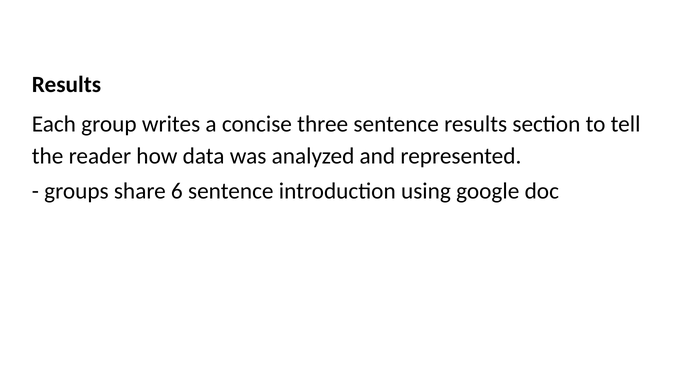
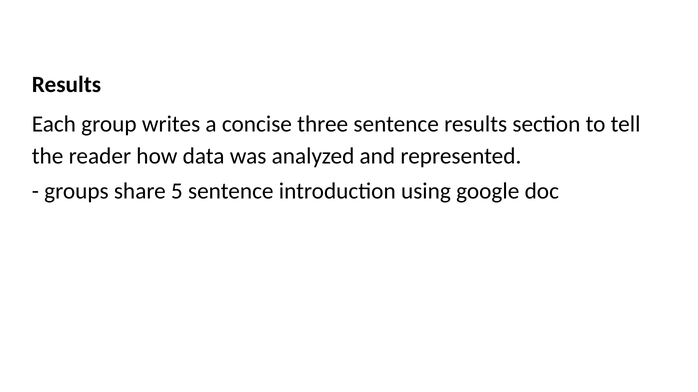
6: 6 -> 5 (177, 191)
